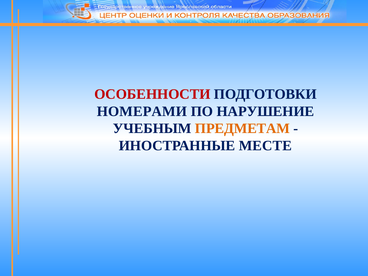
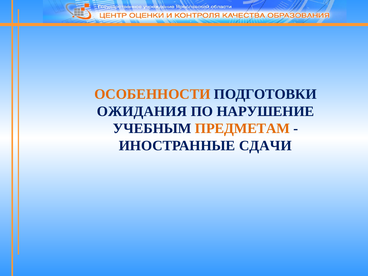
ОСОБЕННОСТИ colour: red -> orange (152, 94)
НОМЕРАМИ: НОМЕРАМИ -> ОЖИДАНИЯ (142, 111)
МЕСТЕ: МЕСТЕ -> СДАЧИ (265, 146)
